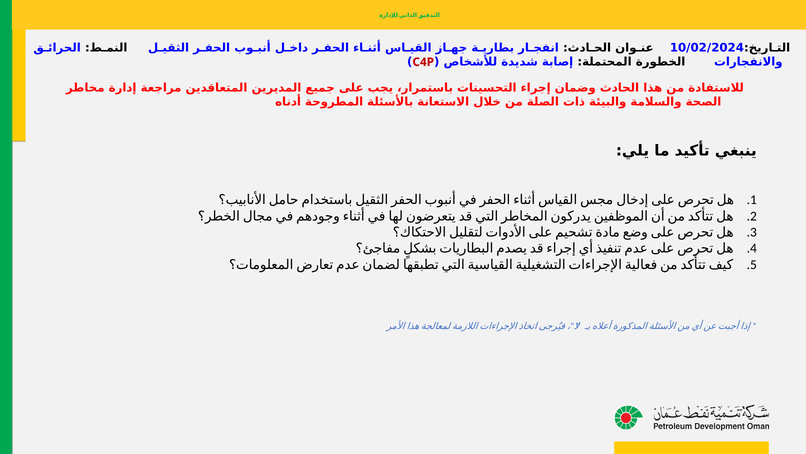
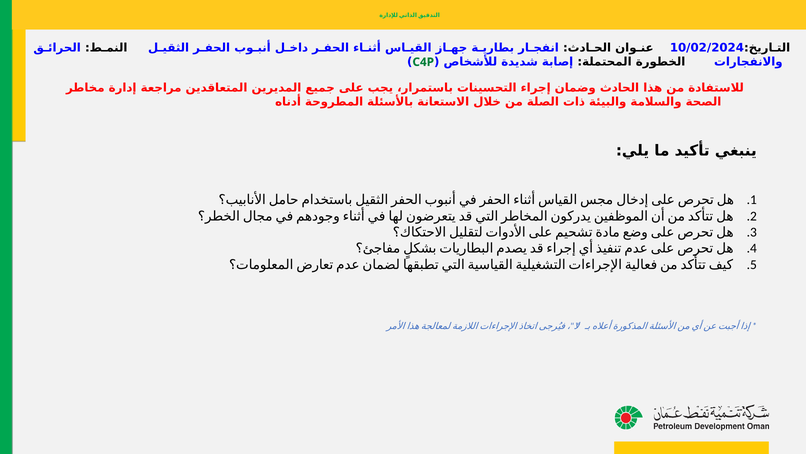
C4P colour: red -> green (423, 62)
